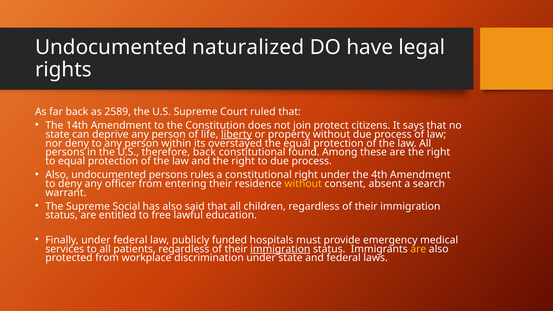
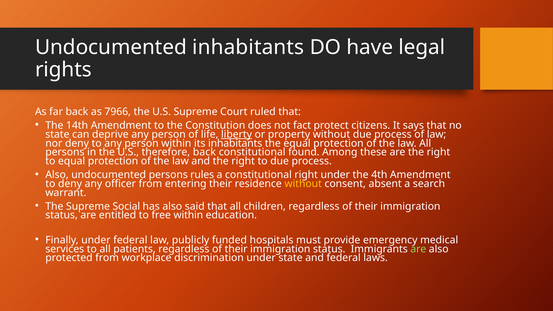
Undocumented naturalized: naturalized -> inhabitants (248, 47)
2589: 2589 -> 7966 (118, 112)
join: join -> fact (302, 125)
its overstayed: overstayed -> inhabitants (235, 143)
free lawful: lawful -> within (188, 215)
immigration underline: present -> none (280, 249)
are colour: yellow -> light green (418, 249)
